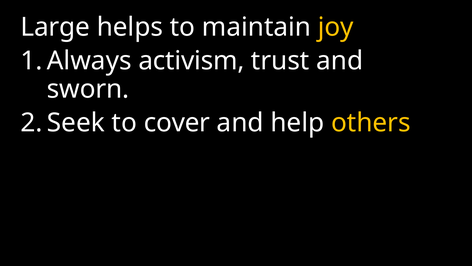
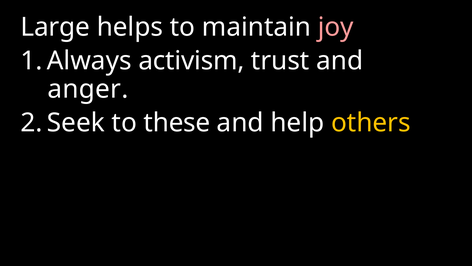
joy colour: yellow -> pink (336, 27)
sworn: sworn -> anger (88, 89)
cover: cover -> these (177, 123)
